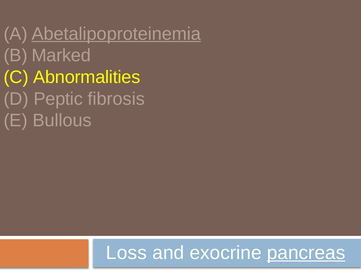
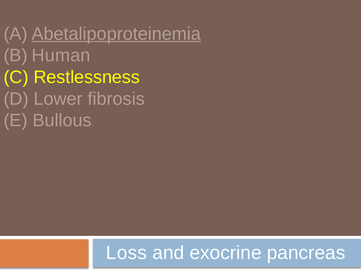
Marked: Marked -> Human (61, 55)
Abnormalities: Abnormalities -> Restlessness (87, 77)
Peptic: Peptic -> Lower (58, 99)
pancreas underline: present -> none (306, 253)
